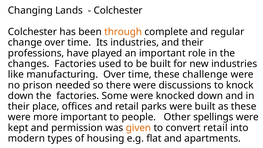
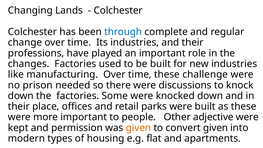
through colour: orange -> blue (123, 32)
spellings: spellings -> adjective (213, 117)
convert retail: retail -> given (216, 128)
